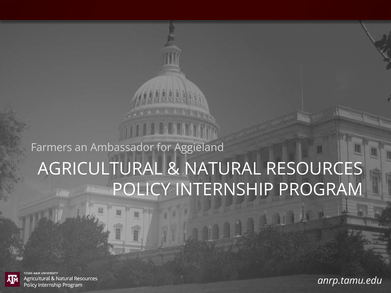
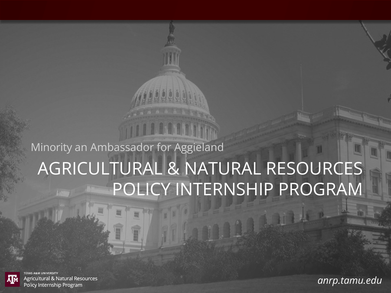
Farmers: Farmers -> Minority (51, 148)
